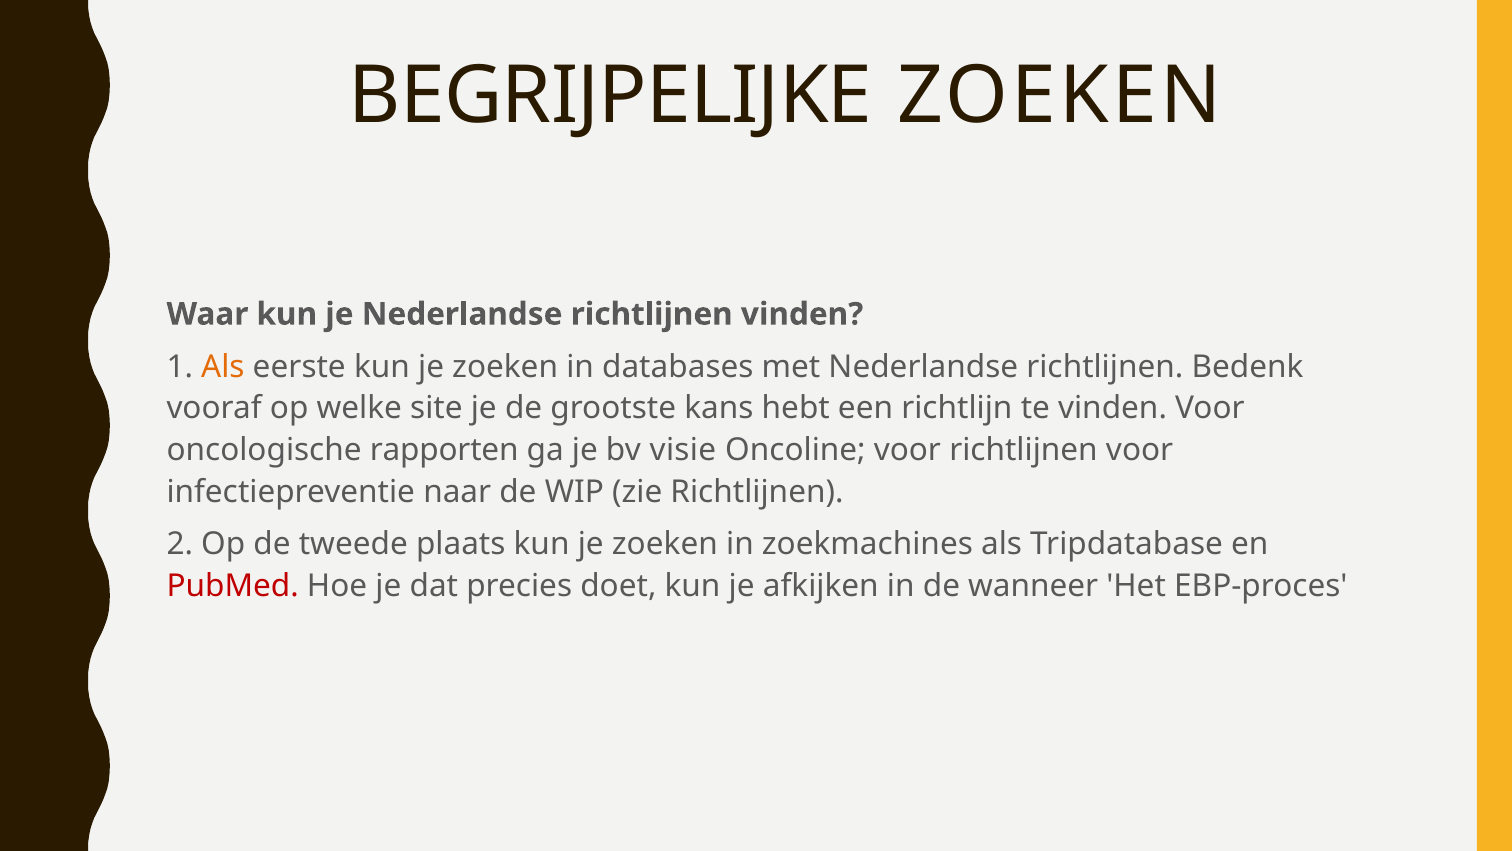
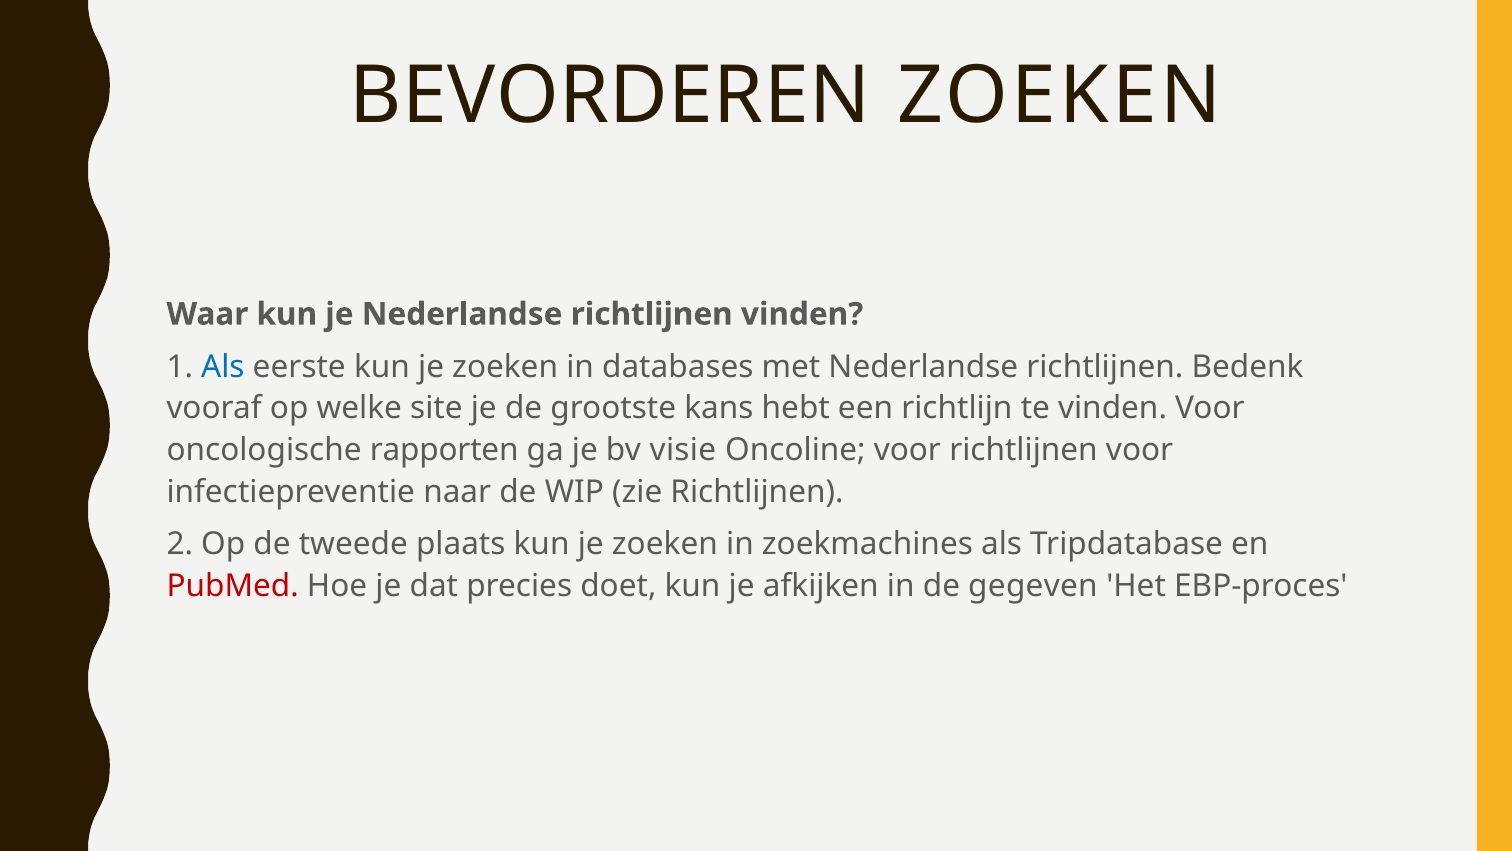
BEGRIJPELIJKE: BEGRIJPELIJKE -> BEVORDEREN (610, 96)
Als colour: orange -> blue (223, 367)
wanneer: wanneer -> gegeven (1033, 585)
